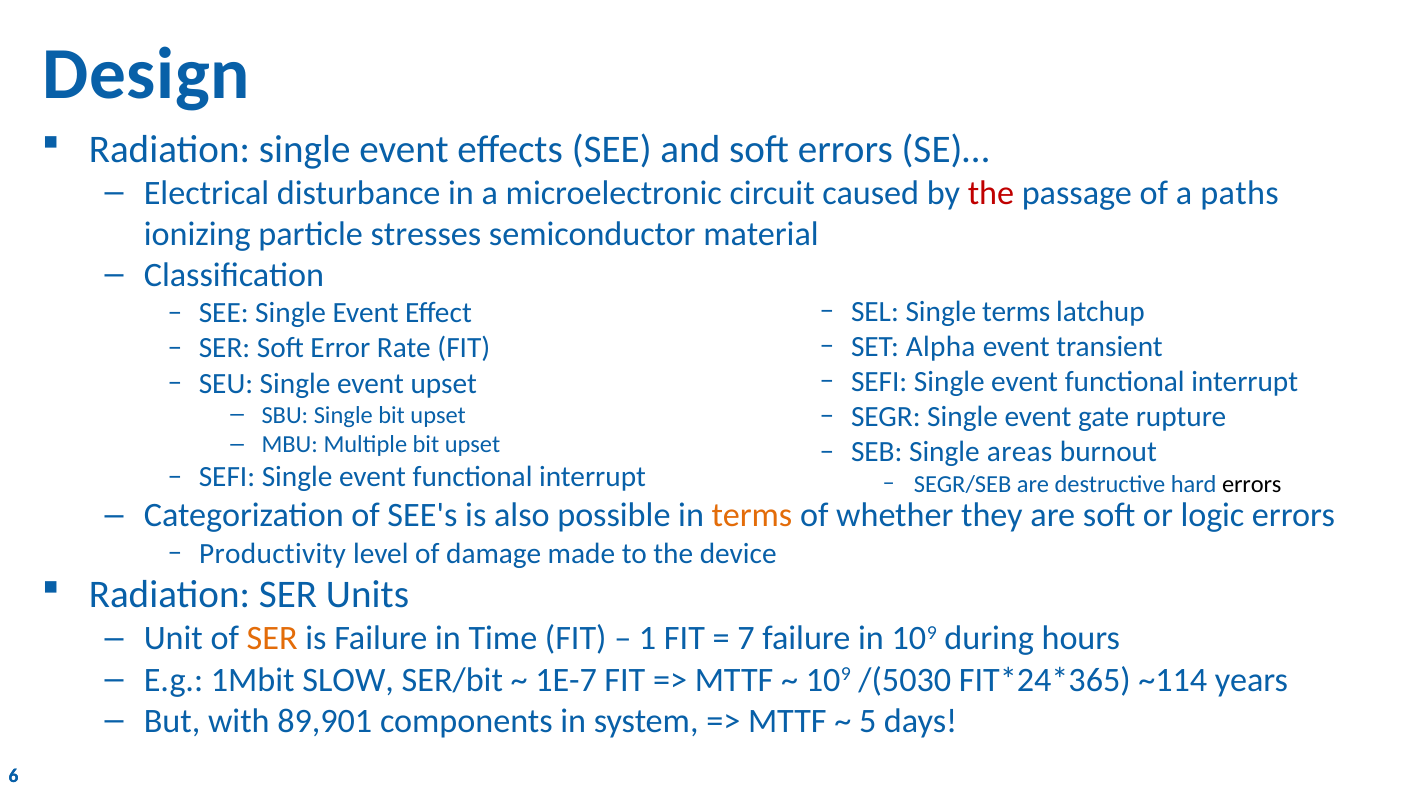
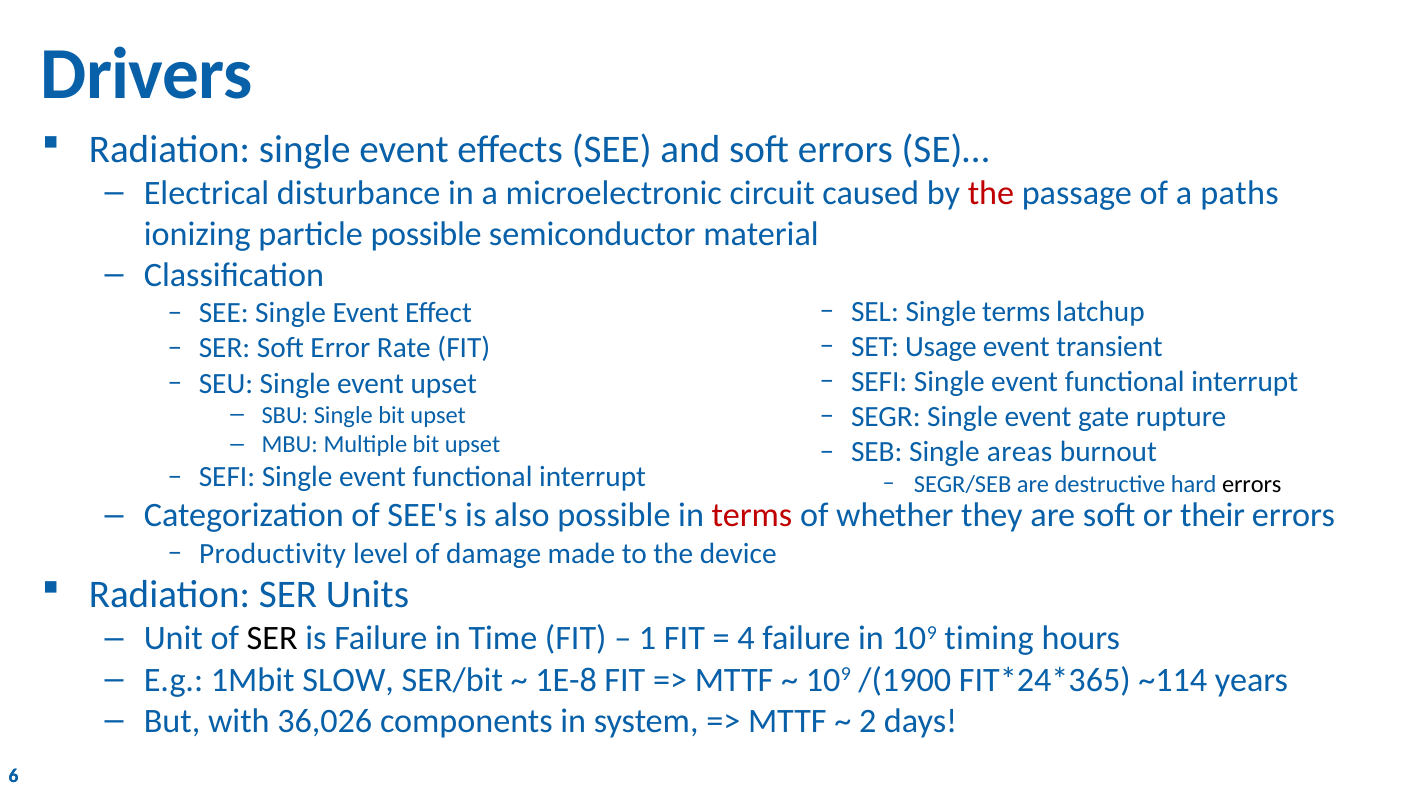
Design: Design -> Drivers (147, 75)
particle stresses: stresses -> possible (426, 234)
Alpha: Alpha -> Usage (941, 347)
terms colour: orange -> red (752, 516)
logic: logic -> their (1213, 516)
SER colour: orange -> black (272, 639)
7: 7 -> 4 (746, 639)
during: during -> timing (989, 639)
1E-7: 1E-7 -> 1E-8 (566, 680)
/(5030: /(5030 -> /(1900 (905, 680)
89,901: 89,901 -> 36,026 (325, 721)
5: 5 -> 2 (868, 721)
